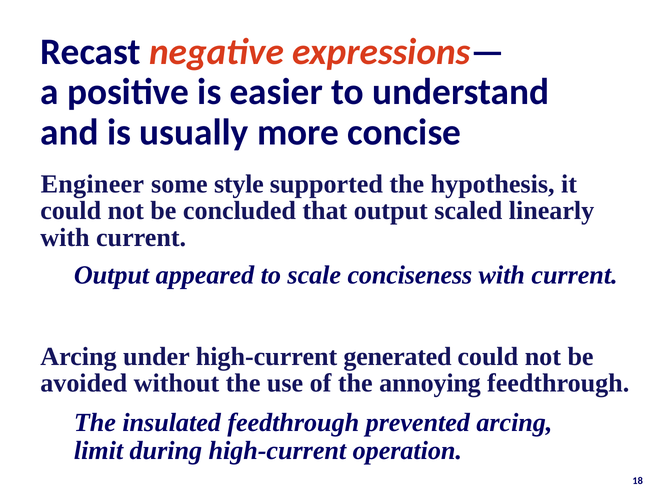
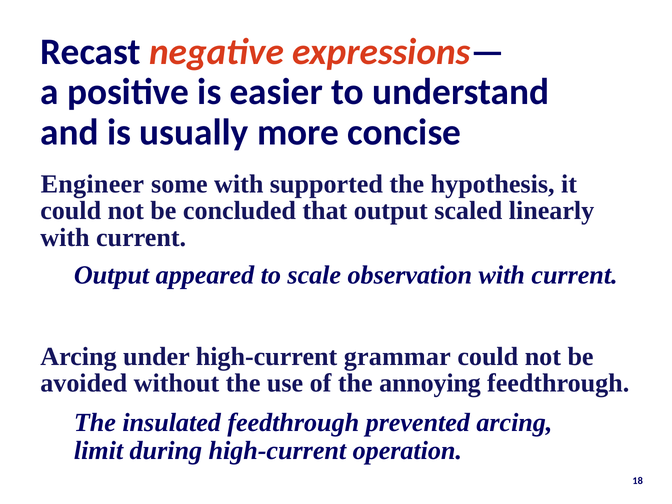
some style: style -> with (239, 184)
conciseness: conciseness -> observation (410, 275)
generated: generated -> grammar (397, 357)
